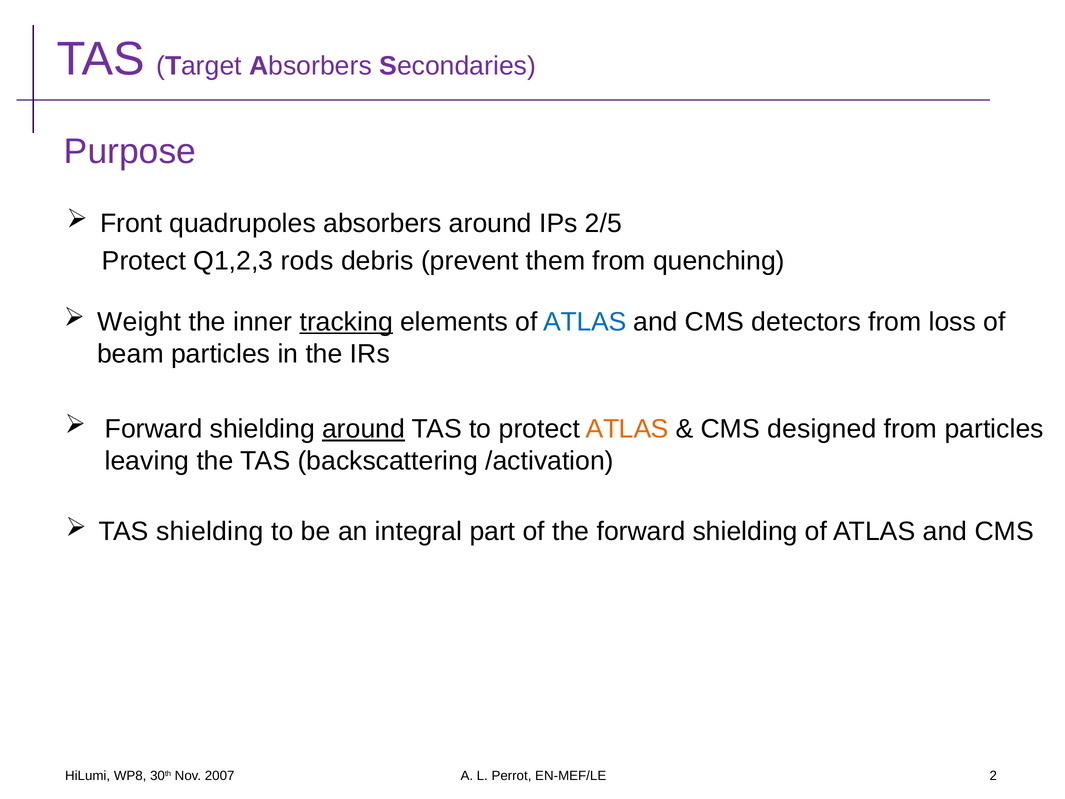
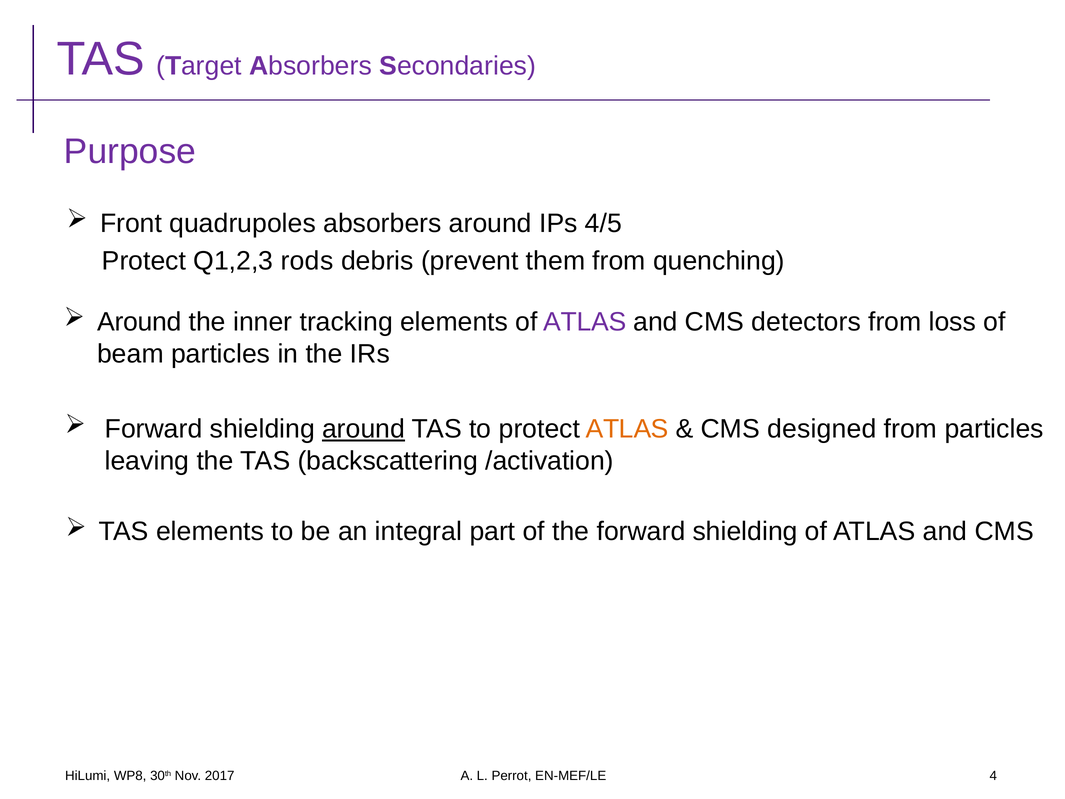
2/5: 2/5 -> 4/5 (603, 223)
Weight: Weight -> Around (139, 322)
tracking underline: present -> none (346, 322)
ATLAS colour: blue -> purple (585, 322)
TAS shielding: shielding -> elements (210, 531)
2007: 2007 -> 2017 (220, 776)
2: 2 -> 4 (993, 776)
